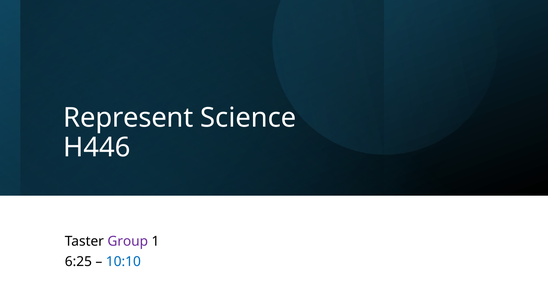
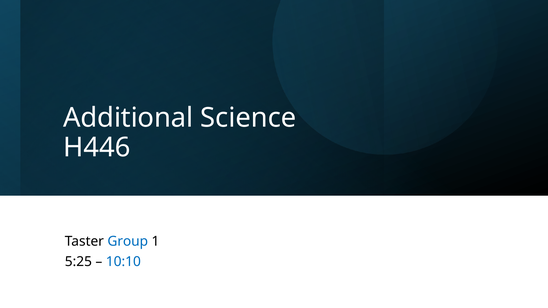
Represent: Represent -> Additional (128, 118)
Group colour: purple -> blue (128, 241)
6:25: 6:25 -> 5:25 (78, 262)
